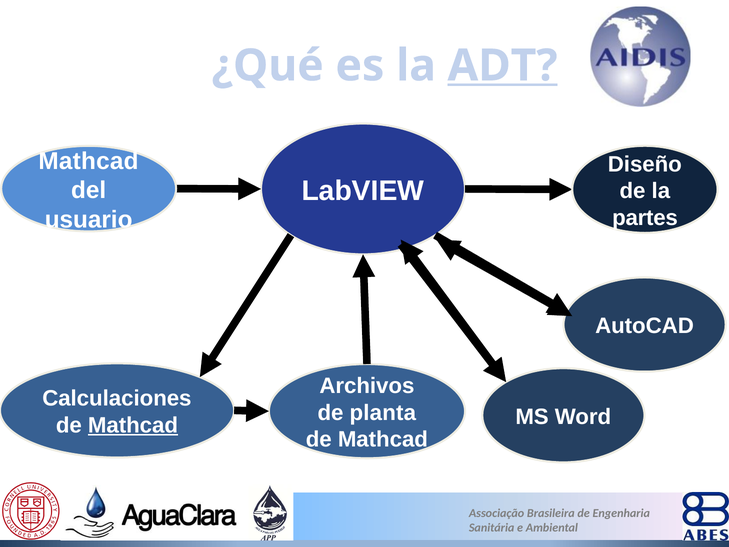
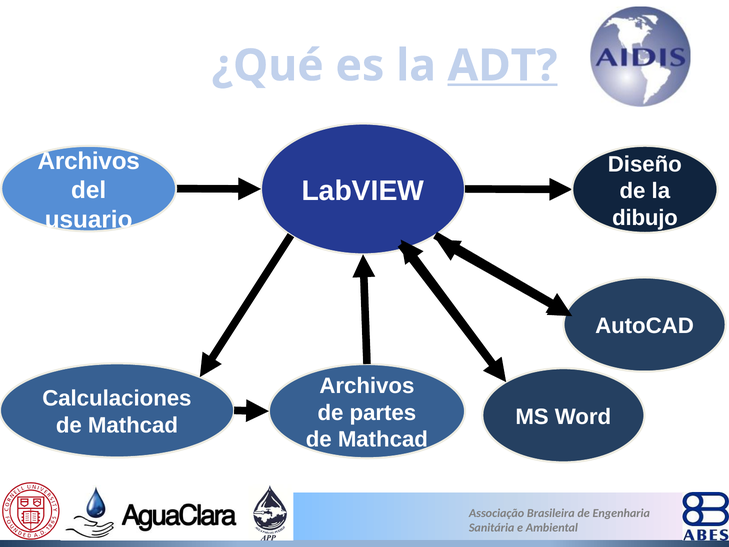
Mathcad: Mathcad -> Archivos (89, 161)
partes: partes -> dibujo (645, 218)
planta: planta -> partes (383, 413)
Mathcad underline: present -> none (133, 425)
